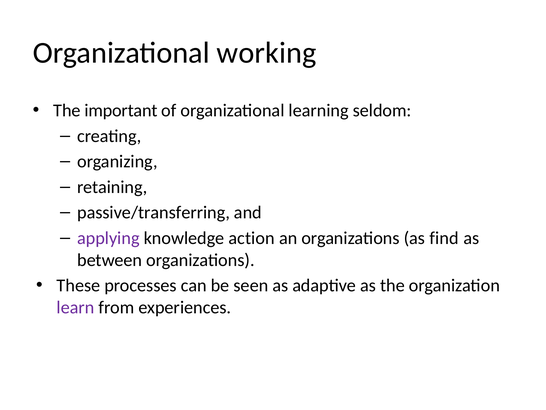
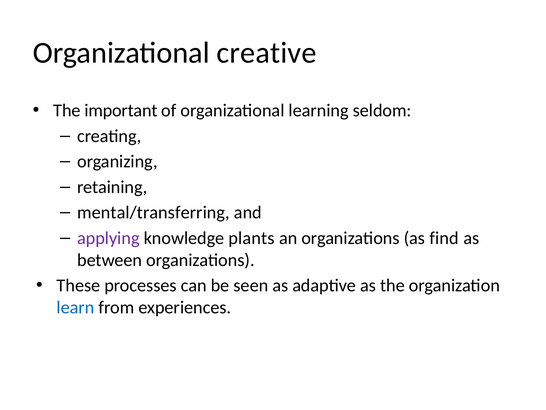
working: working -> creative (267, 53)
passive/transferring: passive/transferring -> mental/transferring (153, 212)
action: action -> plants (252, 238)
learn colour: purple -> blue (76, 307)
